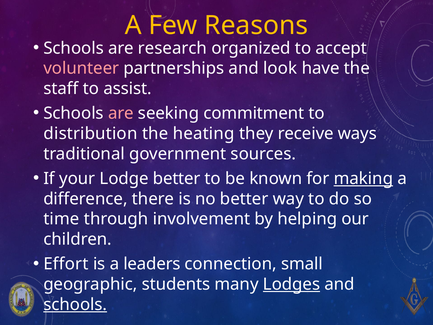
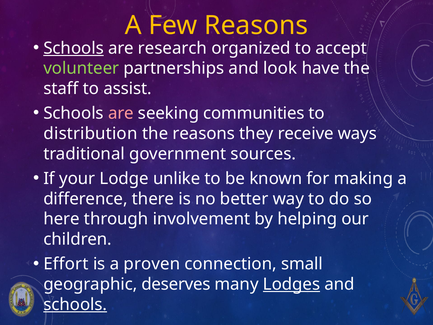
Schools underline: none -> present (74, 48)
volunteer colour: pink -> light green (81, 68)
commitment: commitment -> communities (254, 113)
the heating: heating -> reasons (204, 133)
Lodge better: better -> unlike (177, 178)
making underline: present -> none (363, 178)
time: time -> here (61, 219)
leaders: leaders -> proven (152, 264)
students: students -> deserves (176, 284)
